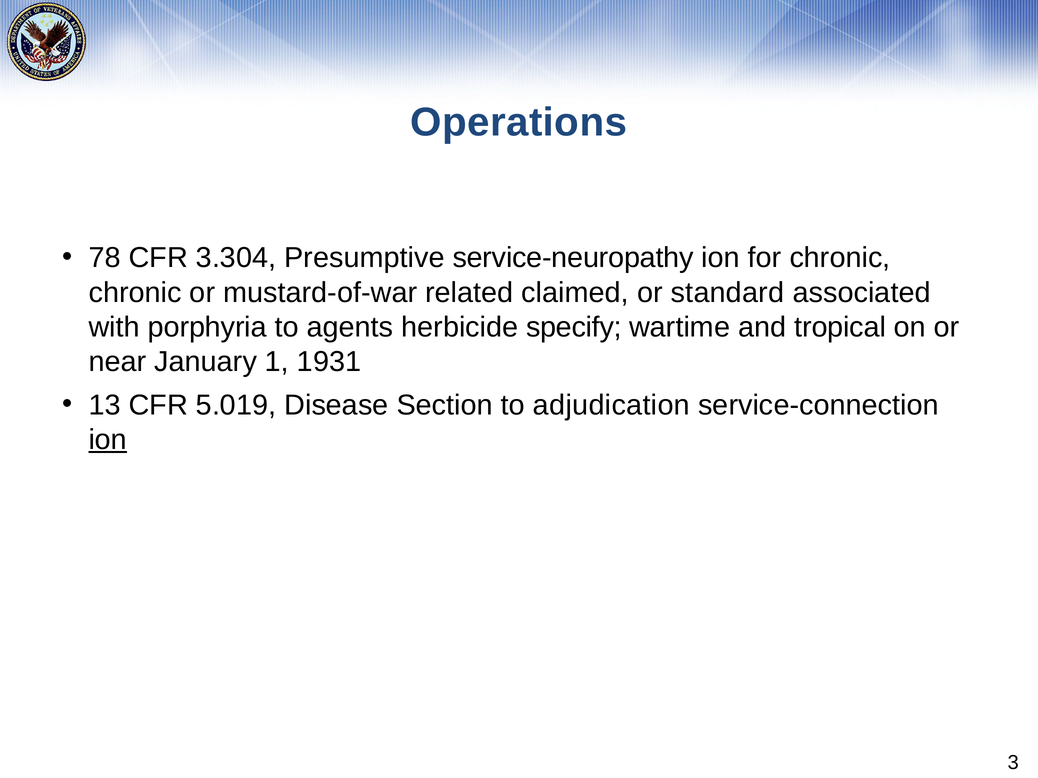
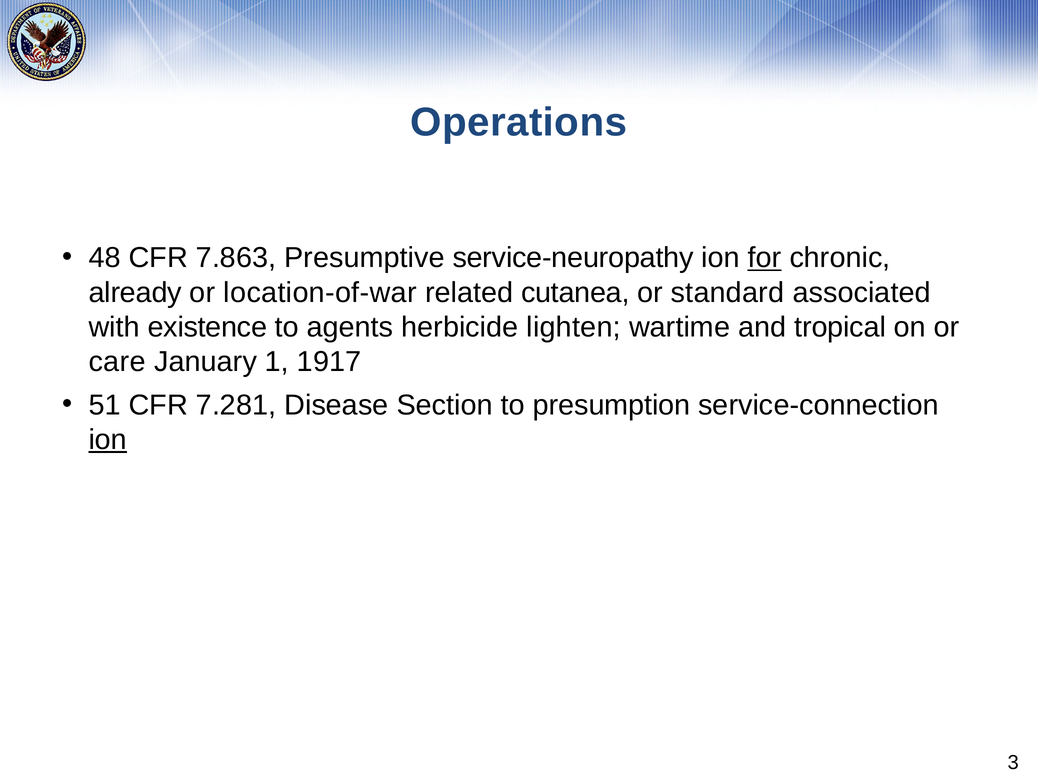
78: 78 -> 48 (105, 258)
3.304: 3.304 -> 7.863 (236, 258)
for underline: none -> present (765, 258)
chronic: chronic -> already (135, 293)
mustard-of-war: mustard-of-war -> location-of-war (320, 293)
claimed: claimed -> cutanea (575, 293)
porphyria: porphyria -> existence (207, 327)
specify: specify -> lighten (574, 327)
near: near -> care (117, 362)
1931: 1931 -> 1917 (329, 362)
13: 13 -> 51 (105, 405)
5.019: 5.019 -> 7.281 (236, 405)
adjudication: adjudication -> presumption (612, 405)
